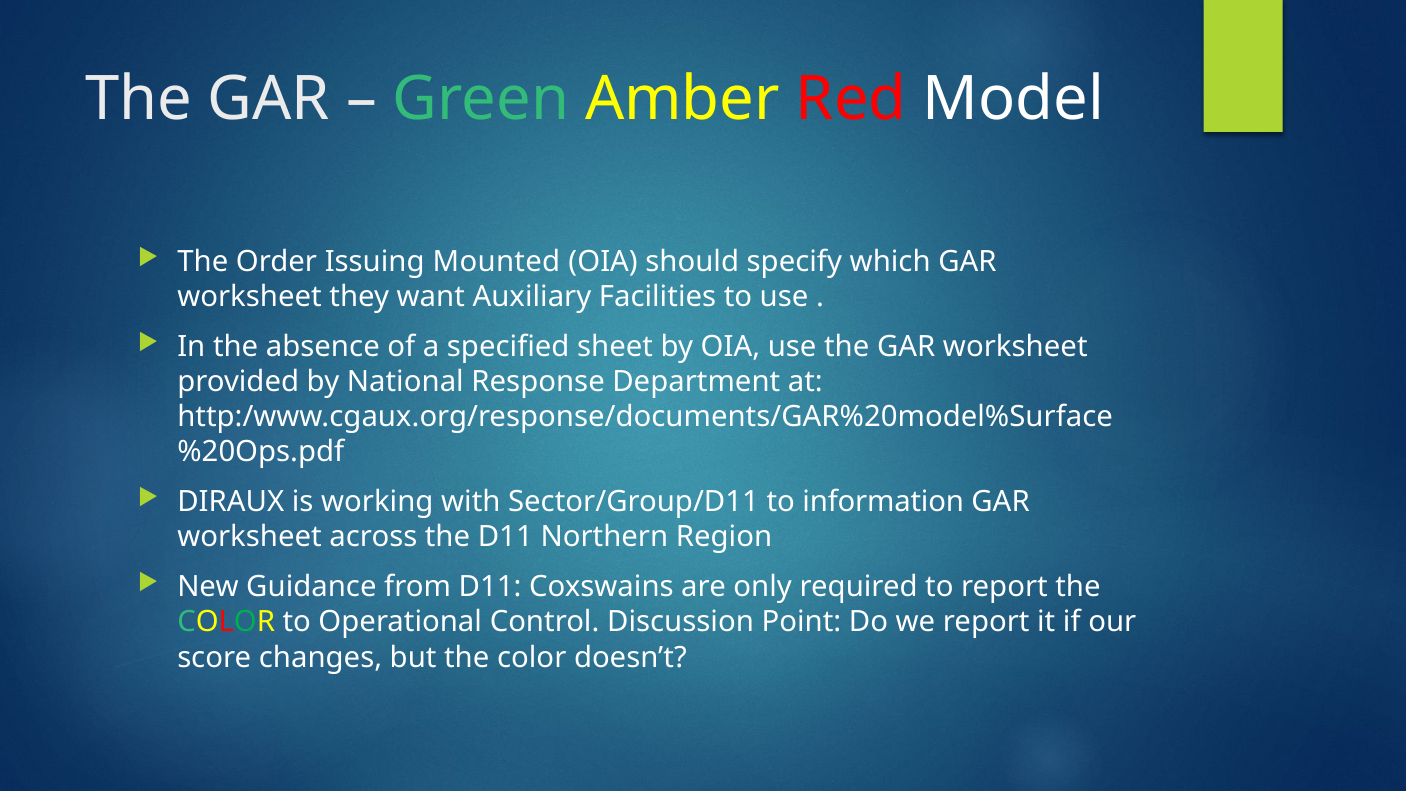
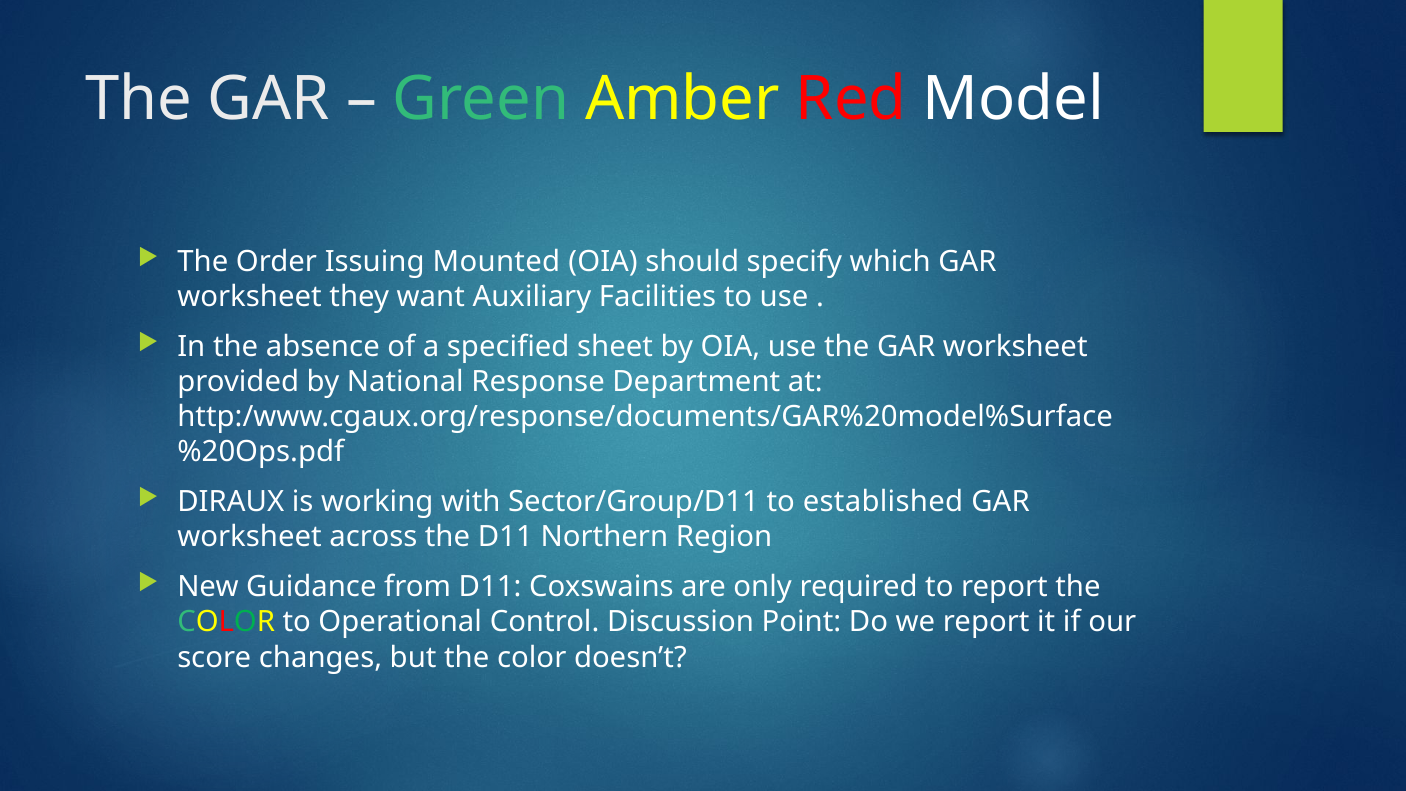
information: information -> established (883, 502)
